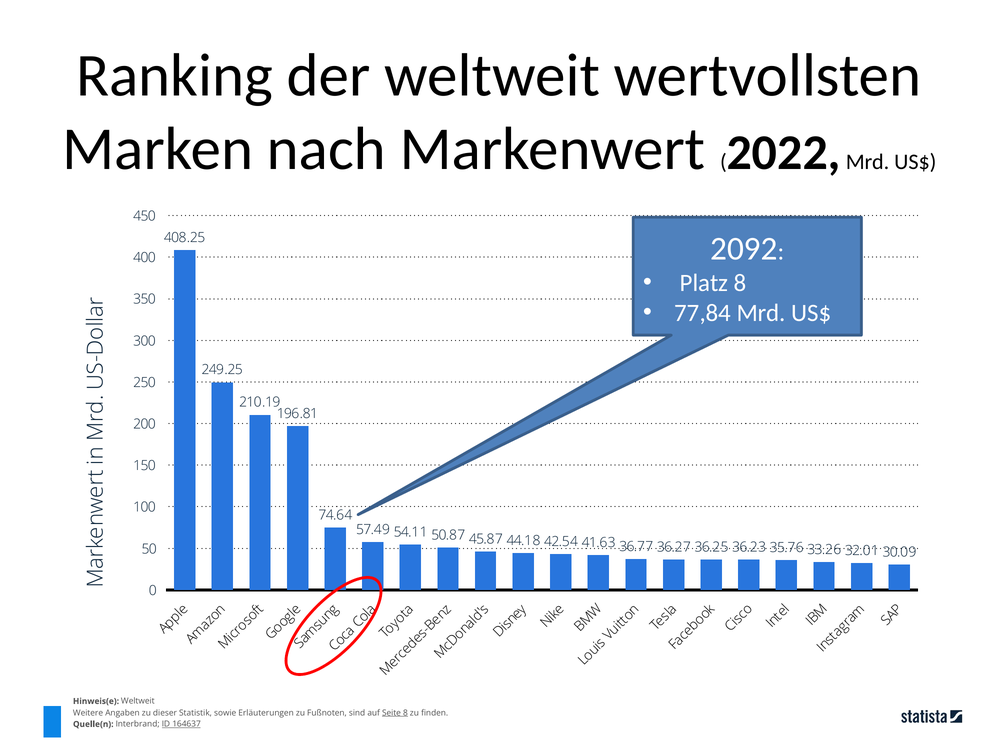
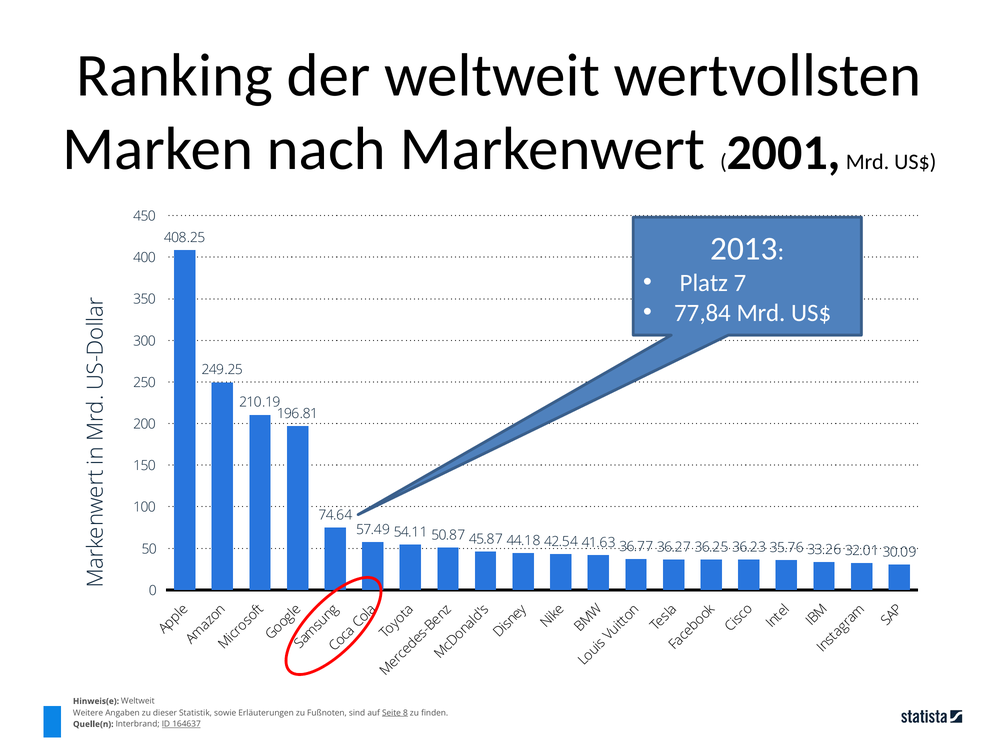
2022: 2022 -> 2001 (784, 153)
2092: 2092 -> 2013 (744, 249)
Platz 8: 8 -> 7 (740, 283)
